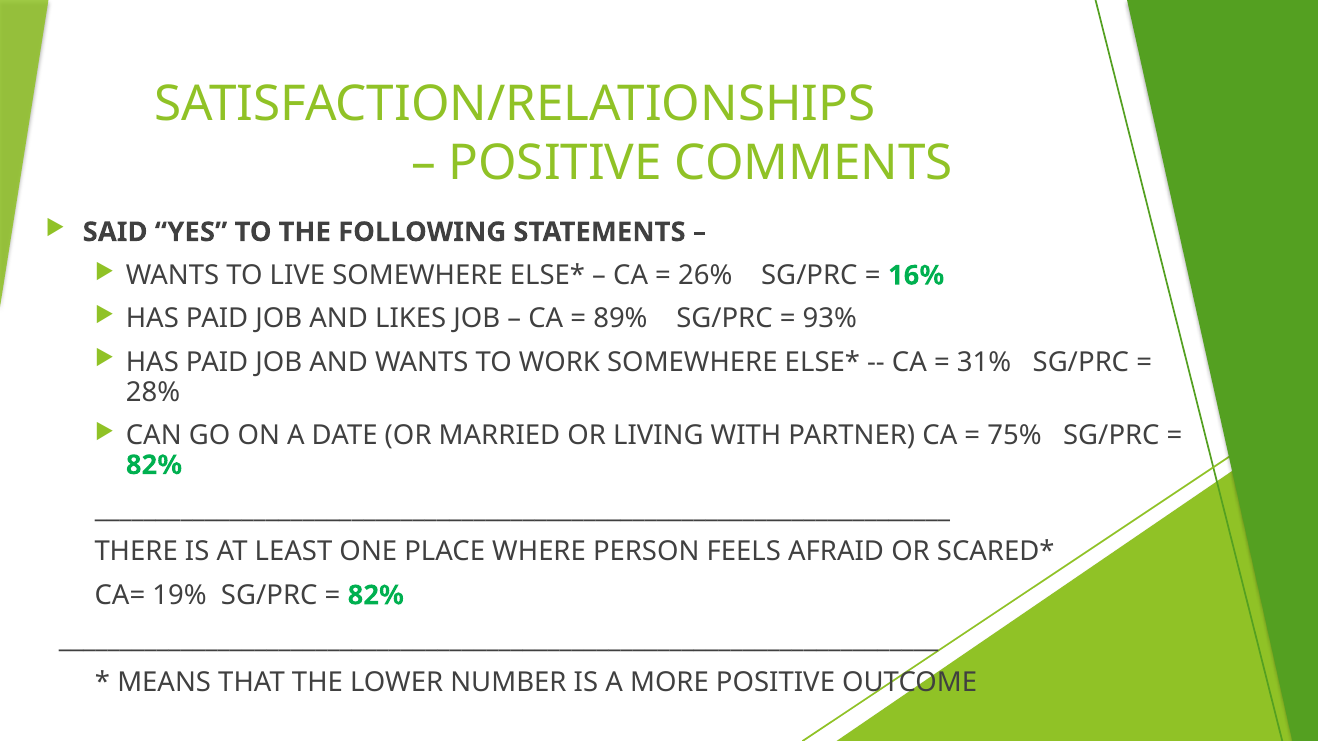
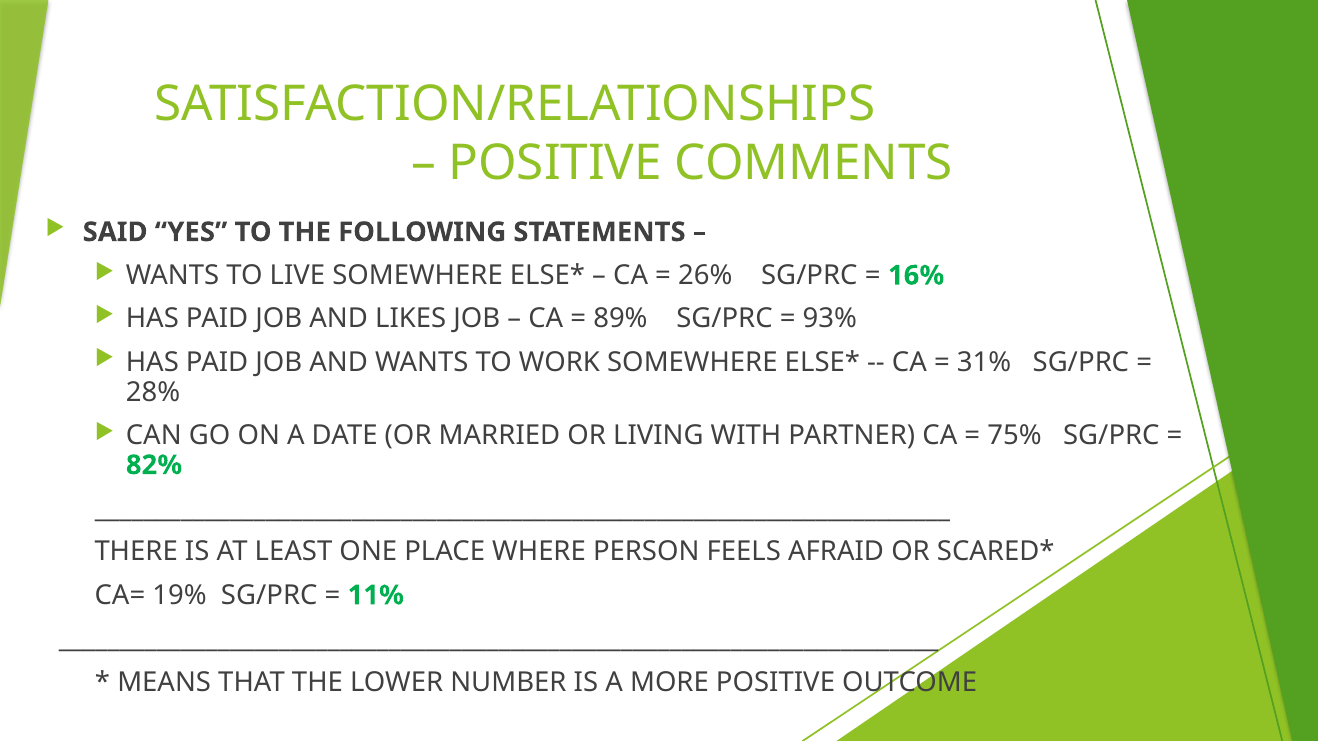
82%: 82% -> 11% (376, 596)
